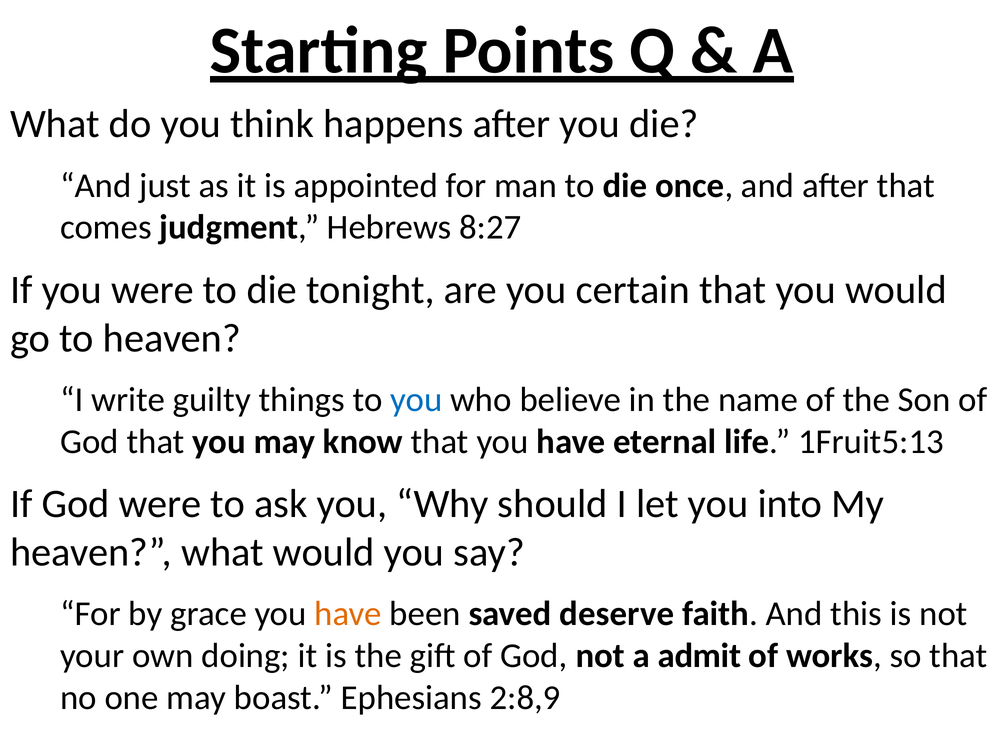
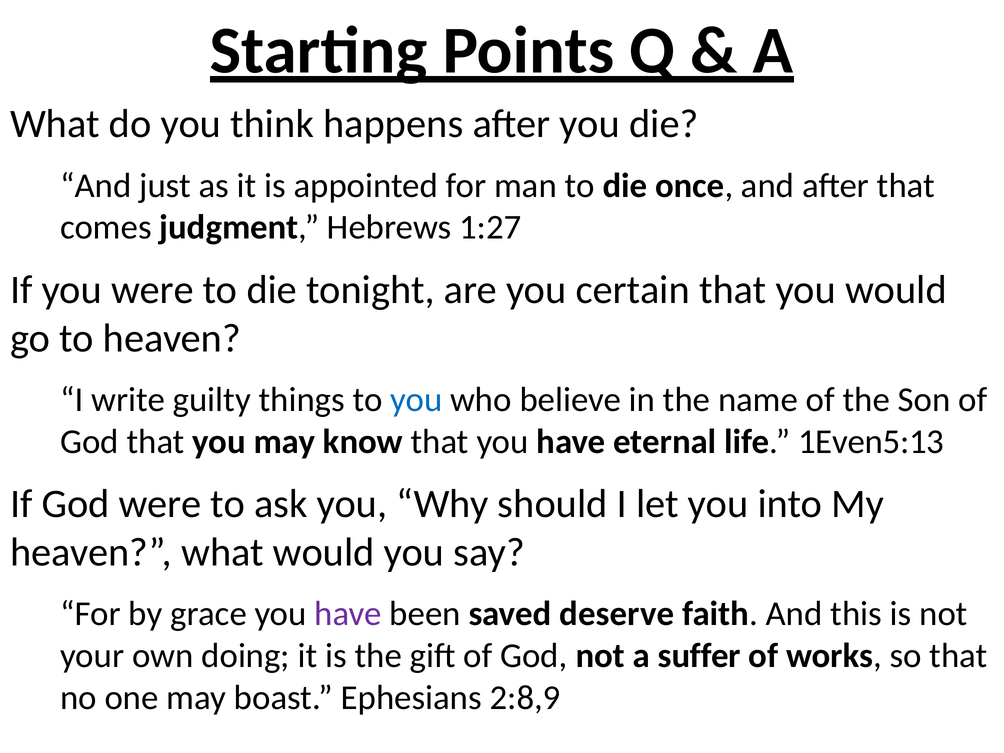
8:27: 8:27 -> 1:27 (490, 227)
1Fruit5:13: 1Fruit5:13 -> 1Even5:13 (871, 442)
have colour: orange -> purple (348, 614)
admit: admit -> suffer (699, 656)
